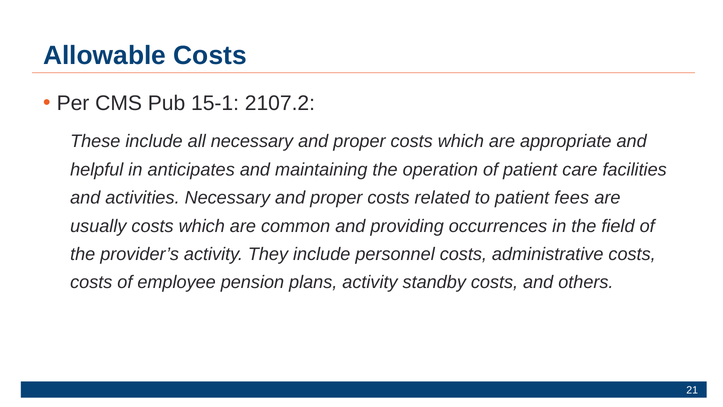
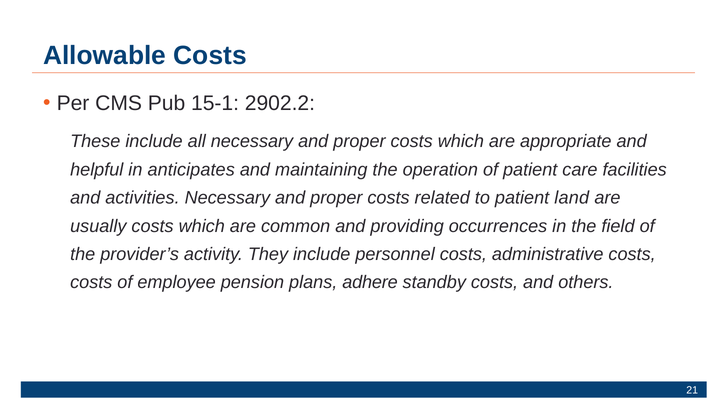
2107.2: 2107.2 -> 2902.2 (280, 103)
fees: fees -> land (572, 198)
plans activity: activity -> adhere (370, 282)
